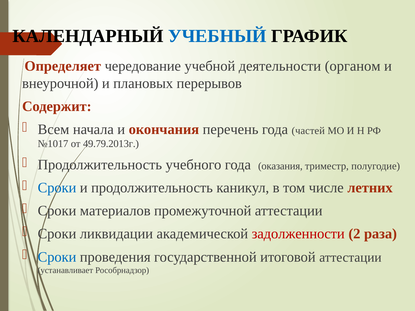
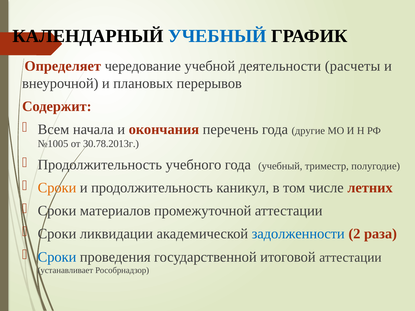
органом: органом -> расчеты (353, 66)
частей: частей -> другие (308, 131)
№1017: №1017 -> №1005 (53, 144)
49.79.2013г: 49.79.2013г -> 30.78.2013г (111, 144)
года оказания: оказания -> учебный (280, 166)
Сроки colour: blue -> orange (57, 188)
задолженности colour: red -> blue (298, 234)
